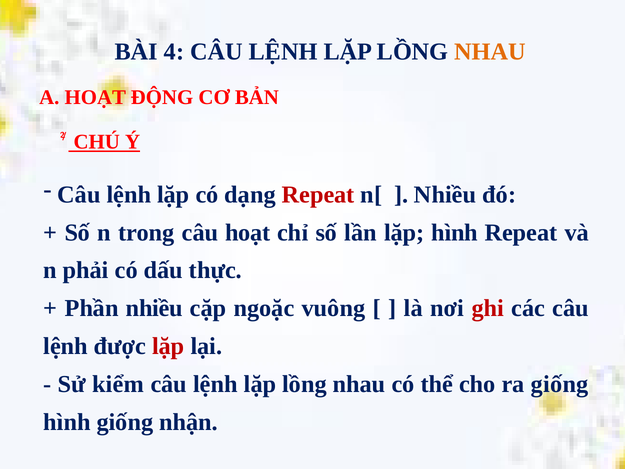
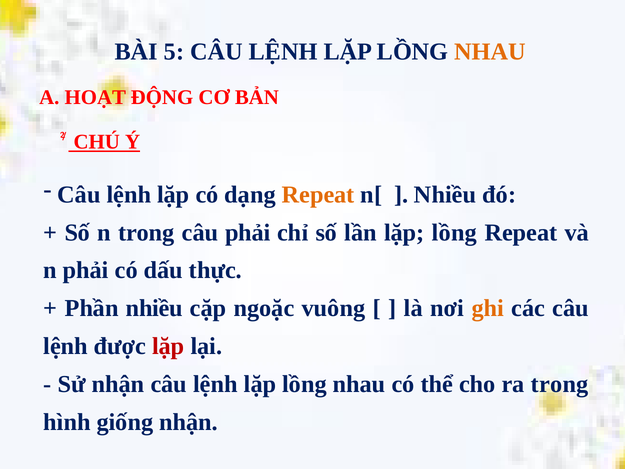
4: 4 -> 5 (174, 51)
Repeat colour: red -> orange (318, 194)
câu hoạt: hoạt -> phải (248, 232)
lần lặp hình: hình -> lồng (454, 232)
ghi colour: red -> orange (488, 308)
Sử kiểm: kiểm -> nhận (118, 384)
ra giống: giống -> trong (560, 384)
